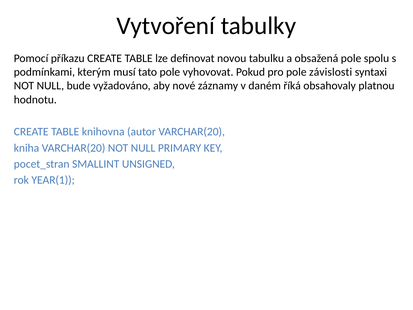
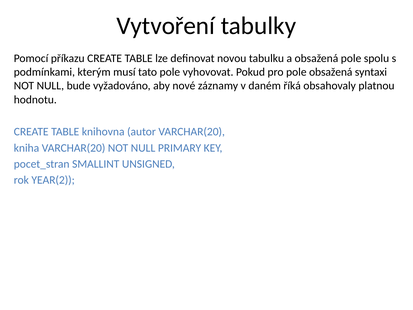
pole závislosti: závislosti -> obsažená (331, 72)
YEAR(1: YEAR(1 -> YEAR(2 (53, 180)
